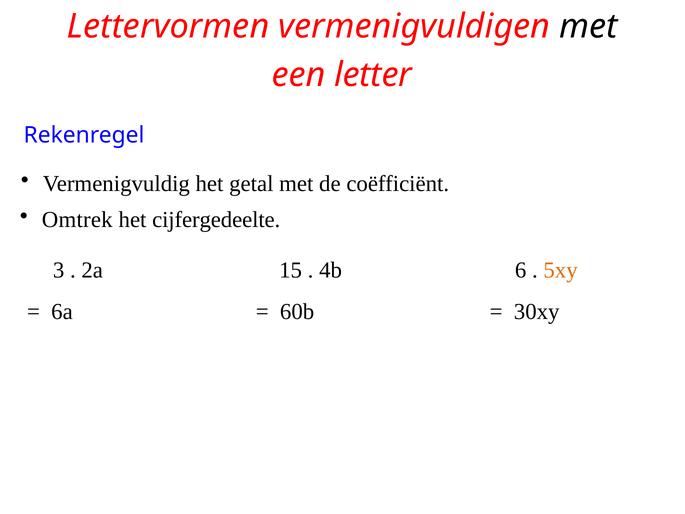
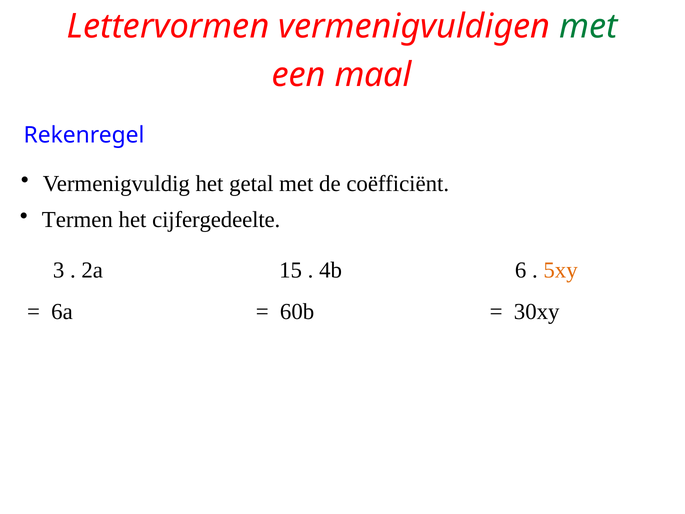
met colour: black -> green (588, 26)
letter: letter -> maal (373, 75)
Omtrek: Omtrek -> Termen (77, 220)
